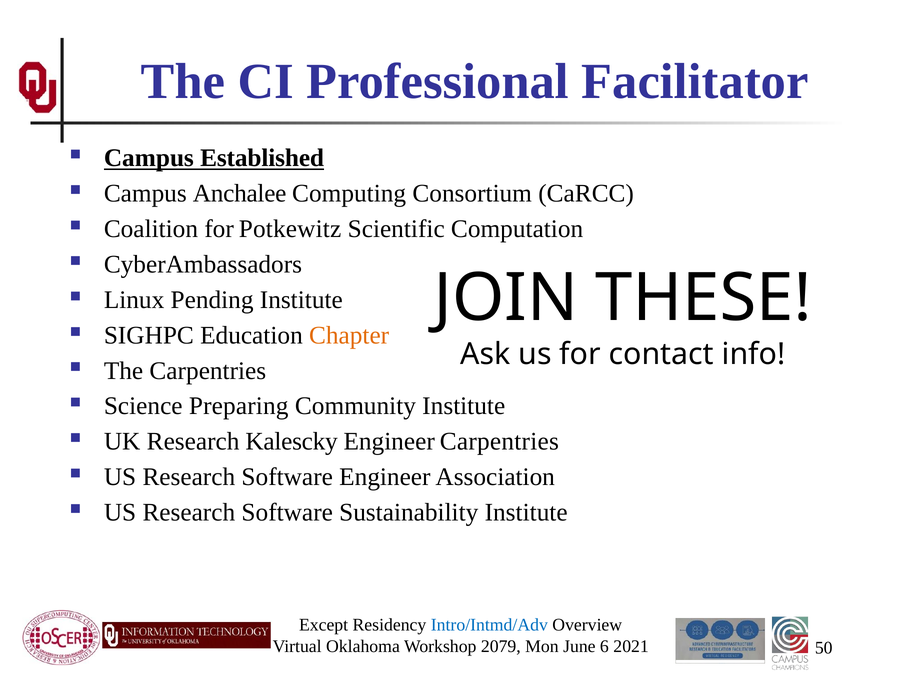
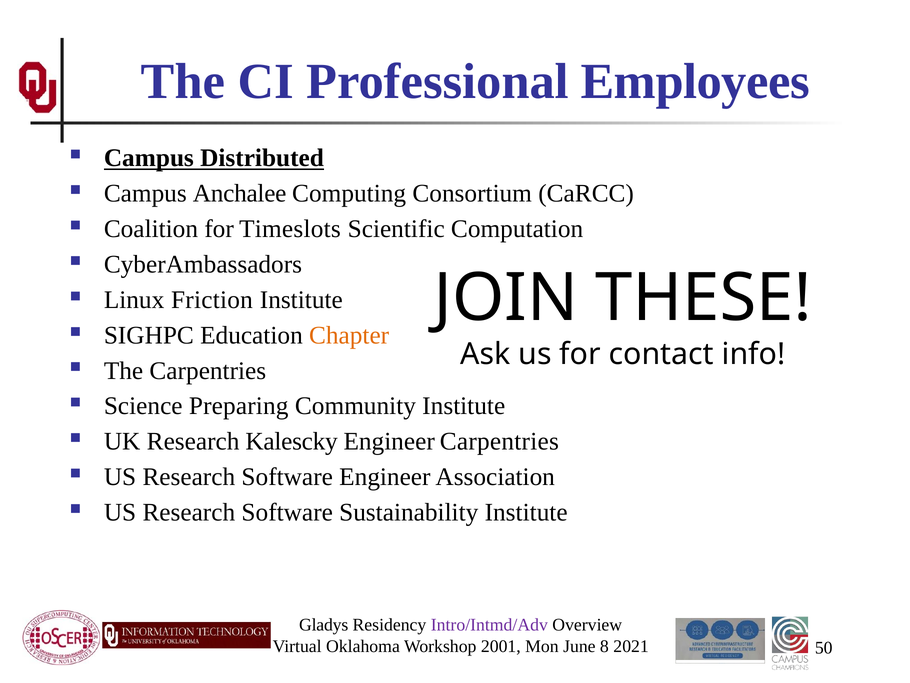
Facilitator: Facilitator -> Employees (695, 82)
Established: Established -> Distributed (262, 158)
Potkewitz: Potkewitz -> Timeslots (290, 229)
Pending: Pending -> Friction (212, 300)
Except: Except -> Gladys (324, 625)
Intro/Intmd/Adv colour: blue -> purple (489, 625)
2079: 2079 -> 2001 (501, 646)
6: 6 -> 8 (604, 646)
